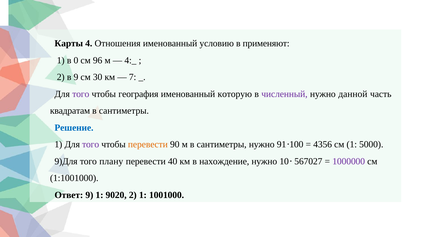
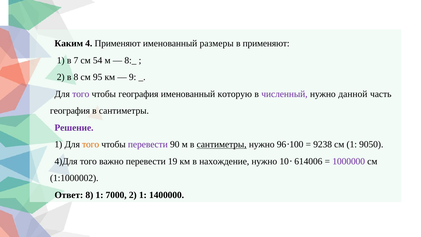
Карты: Карты -> Каким (69, 43)
4 Отношения: Отношения -> Применяют (118, 43)
условию: условию -> размеры (217, 43)
0: 0 -> 7 (76, 60)
96: 96 -> 54 (98, 60)
4:_: 4:_ -> 8:_ (130, 60)
в 9: 9 -> 8 (76, 77)
30: 30 -> 95 (98, 77)
7: 7 -> 9 (133, 77)
квадратам: квадратам -> география (70, 111)
Решение colour: blue -> purple (74, 128)
того colour: purple -> orange (91, 144)
перевести colour: orange -> purple (148, 144)
сантиметры underline: none -> present (222, 144)
91: 91 -> 96 (282, 144)
4356: 4356 -> 9238 (323, 144)
5000: 5000 -> 9050 (371, 144)
9)Для: 9)Для -> 4)Для (66, 161)
плану: плану -> важно (111, 161)
40: 40 -> 19 (173, 161)
567027: 567027 -> 614006 (308, 161)
1:1001000: 1:1001000 -> 1:1000002 (74, 178)
Ответ 9: 9 -> 8 (89, 195)
9020: 9020 -> 7000 (116, 195)
1001000: 1001000 -> 1400000 (167, 195)
